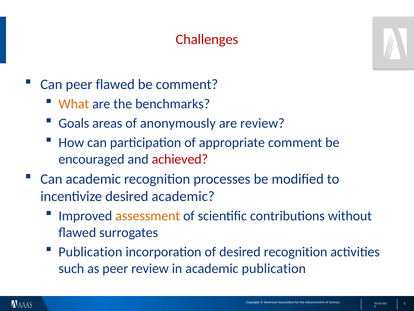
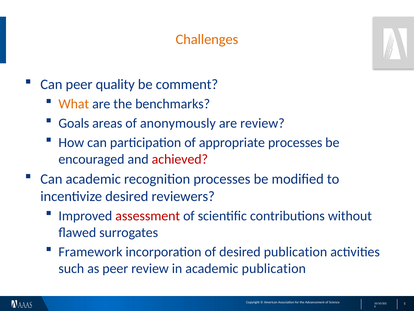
Challenges colour: red -> orange (207, 39)
peer flawed: flawed -> quality (115, 84)
appropriate comment: comment -> processes (295, 142)
desired academic: academic -> reviewers (183, 196)
assessment colour: orange -> red (148, 216)
Publication: Publication -> Framework (90, 251)
desired recognition: recognition -> publication (295, 251)
